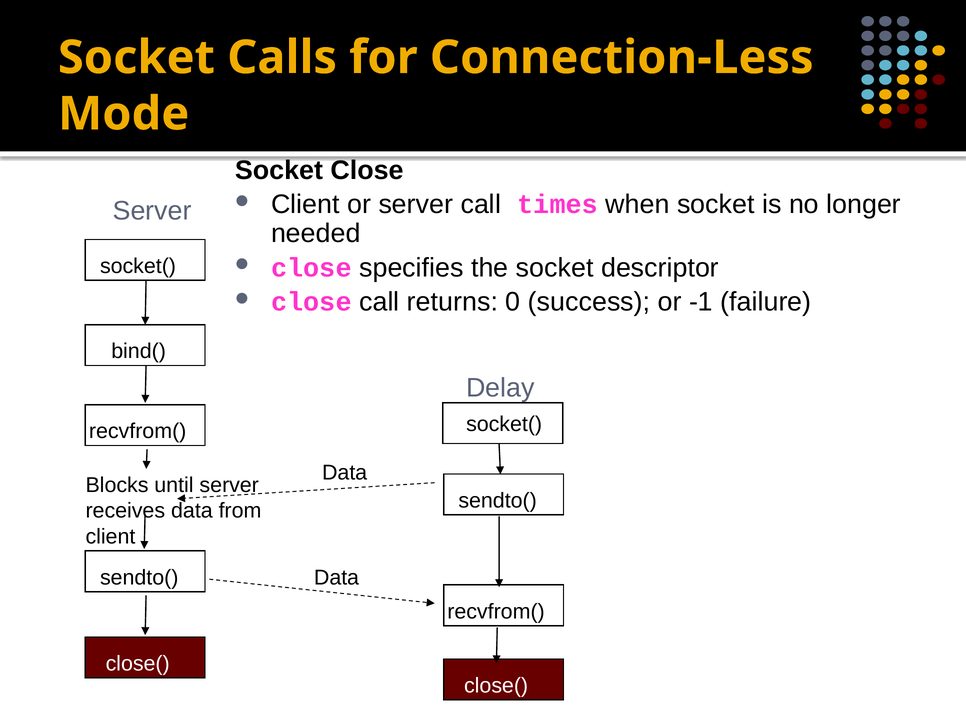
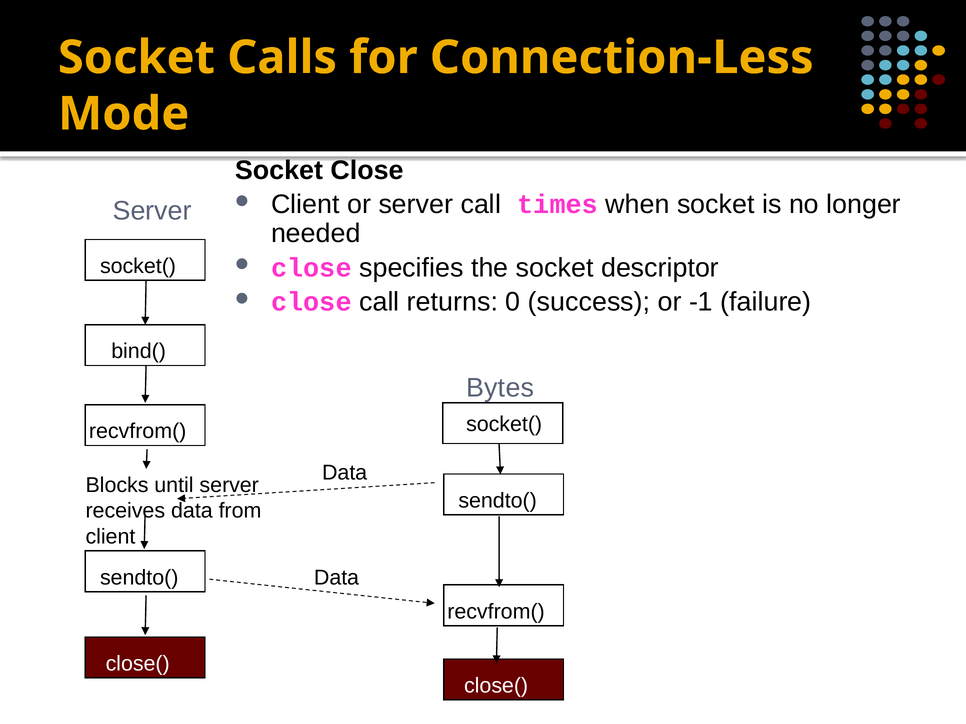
Delay: Delay -> Bytes (500, 388)
